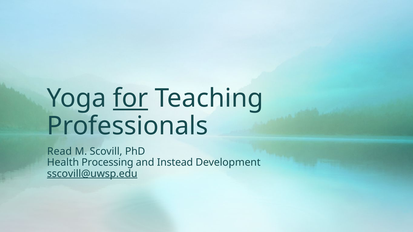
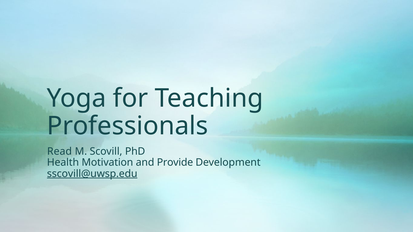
for underline: present -> none (131, 98)
Processing: Processing -> Motivation (107, 163)
Instead: Instead -> Provide (175, 163)
